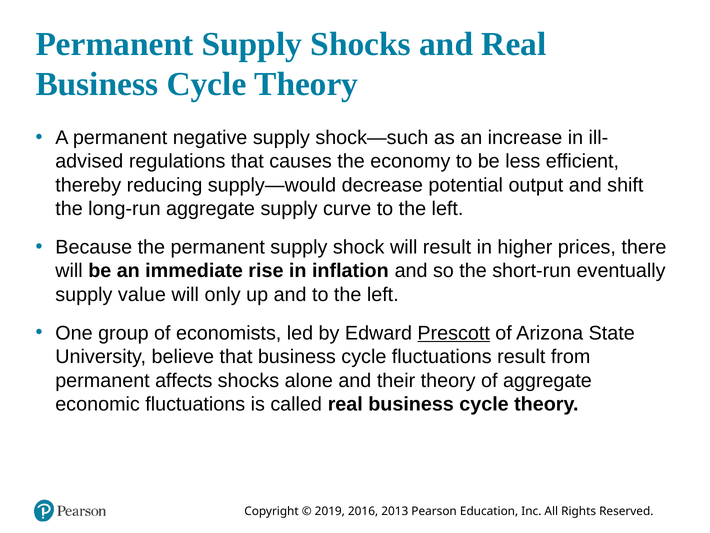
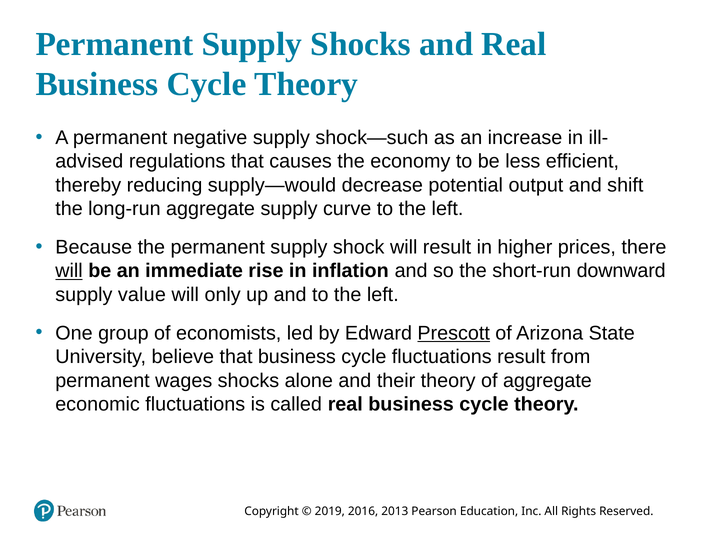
will underline: none -> present (69, 271)
eventually: eventually -> downward (621, 271)
affects: affects -> wages (184, 380)
